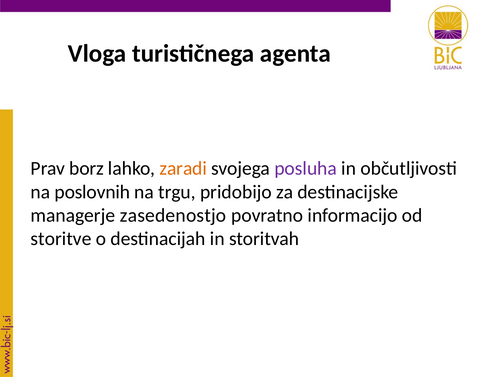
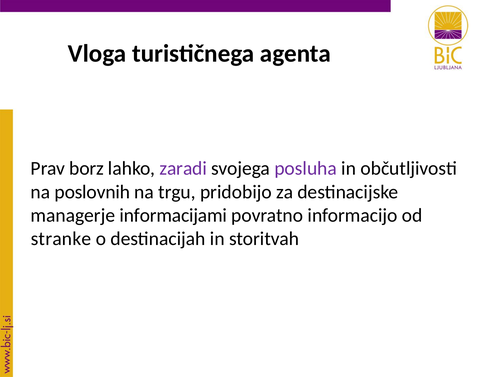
zaradi colour: orange -> purple (183, 169)
zasedenostjo: zasedenostjo -> informacijami (173, 216)
storitve: storitve -> stranke (61, 239)
